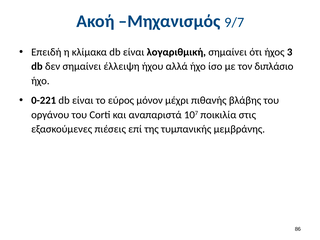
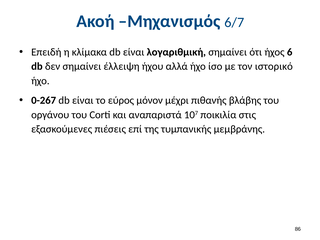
9/7: 9/7 -> 6/7 (234, 22)
3: 3 -> 6 (290, 52)
διπλάσιο: διπλάσιο -> ιστορικό (274, 66)
0-221: 0-221 -> 0-267 (44, 100)
